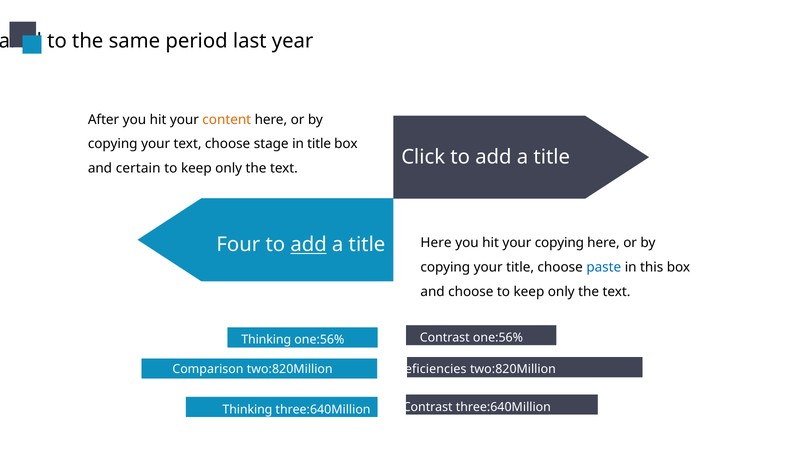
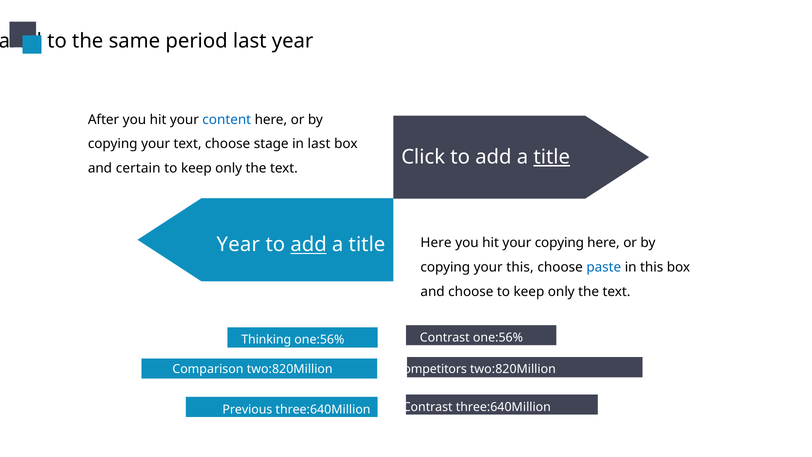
content colour: orange -> blue (227, 120)
in title: title -> last (319, 144)
title underline: none -> present (552, 157)
Four: Four -> Year (238, 245)
your title: title -> this (520, 267)
Deficiencies: Deficiencies -> Competitors (431, 369)
Thinking: Thinking -> Previous (247, 409)
